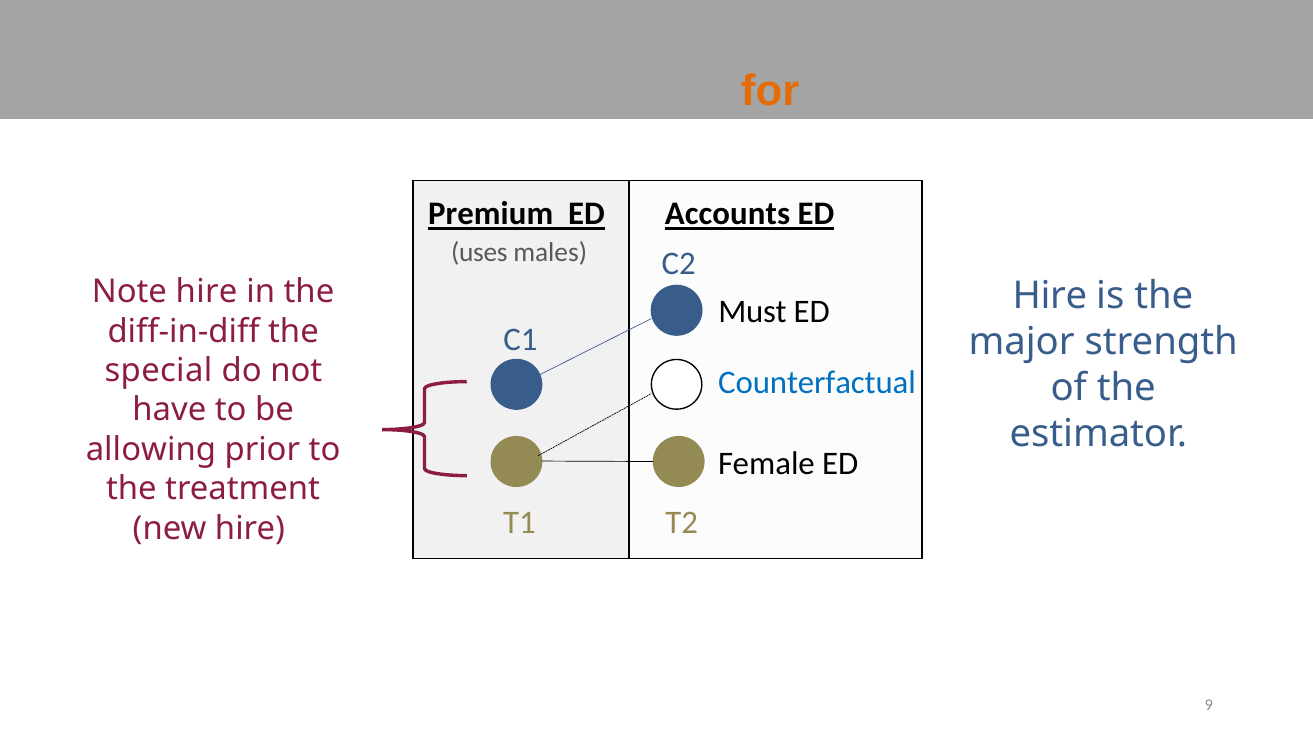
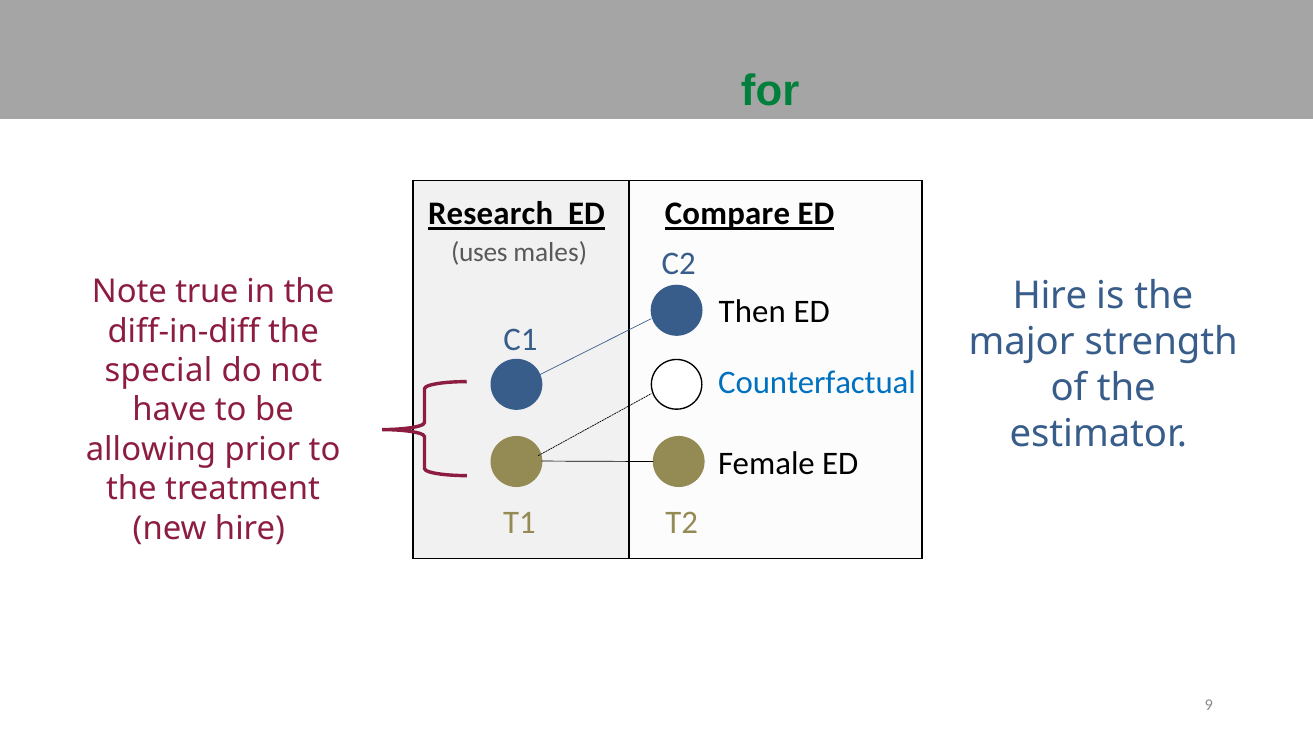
for colour: orange -> green (770, 91)
Premium: Premium -> Research (491, 214)
Accounts: Accounts -> Compare (727, 214)
Note hire: hire -> true (207, 292)
Must: Must -> Then (752, 312)
